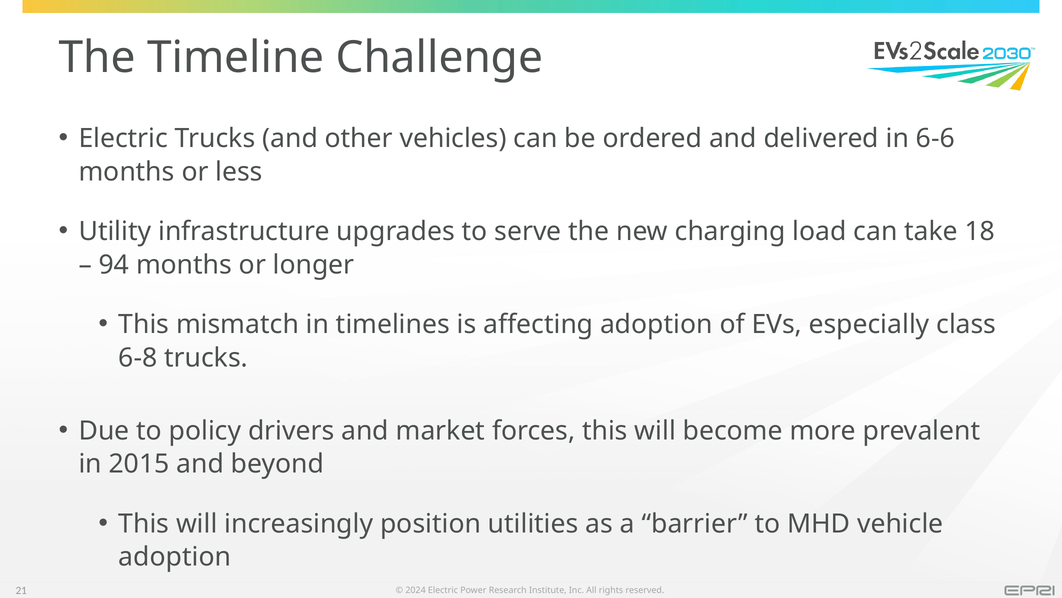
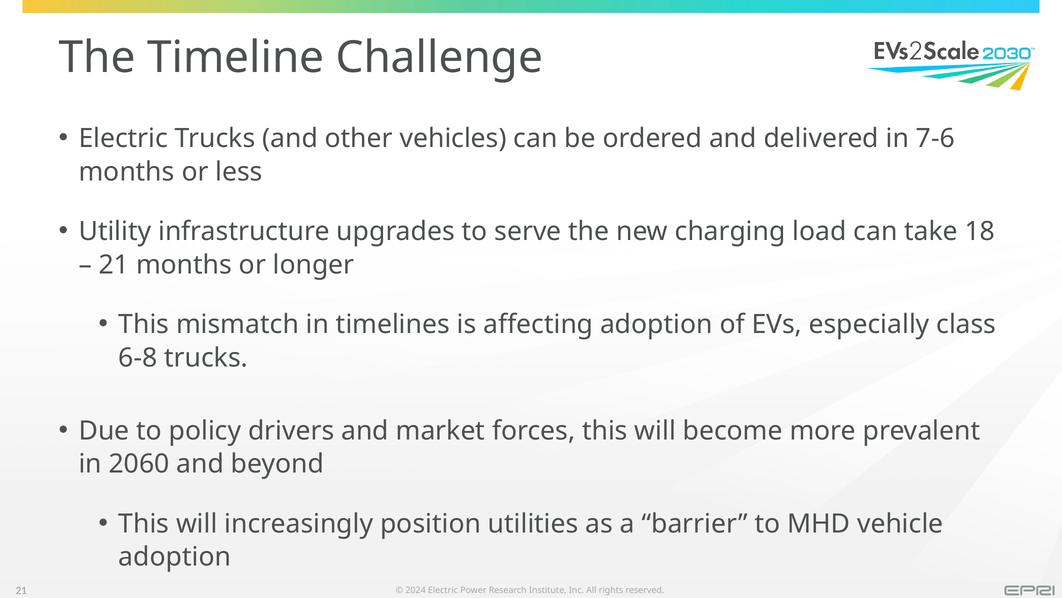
6-6: 6-6 -> 7-6 (935, 138)
94: 94 -> 21 (114, 265)
2015: 2015 -> 2060 (139, 464)
